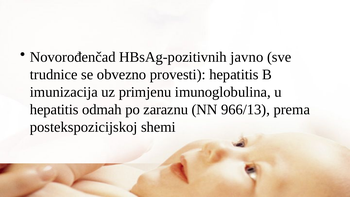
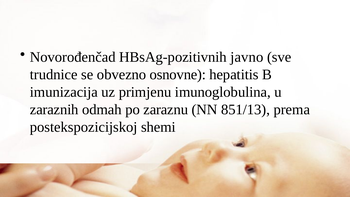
provesti: provesti -> osnovne (178, 74)
hepatitis: hepatitis -> zaraznih (54, 109)
966/13: 966/13 -> 851/13 (246, 109)
